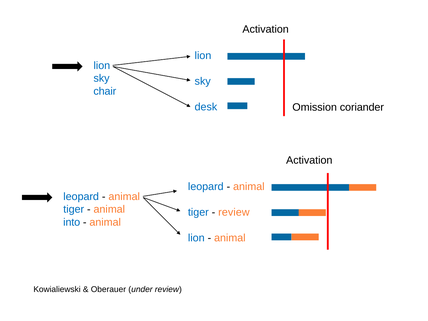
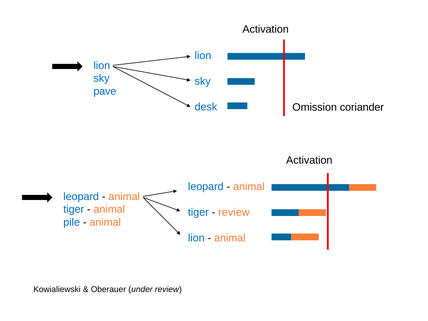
chair: chair -> pave (105, 91)
into: into -> pile (72, 222)
